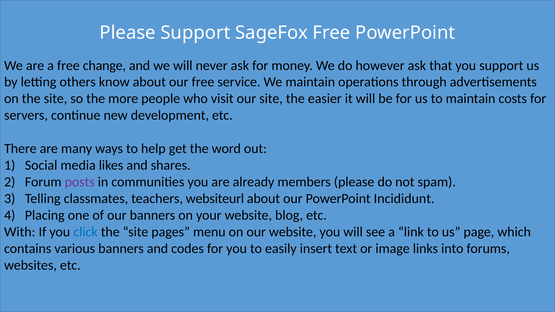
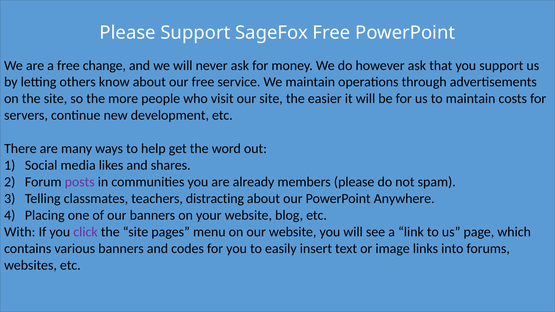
websiteurl: websiteurl -> distracting (215, 199)
Incididunt: Incididunt -> Anywhere (404, 199)
click colour: blue -> purple (86, 232)
